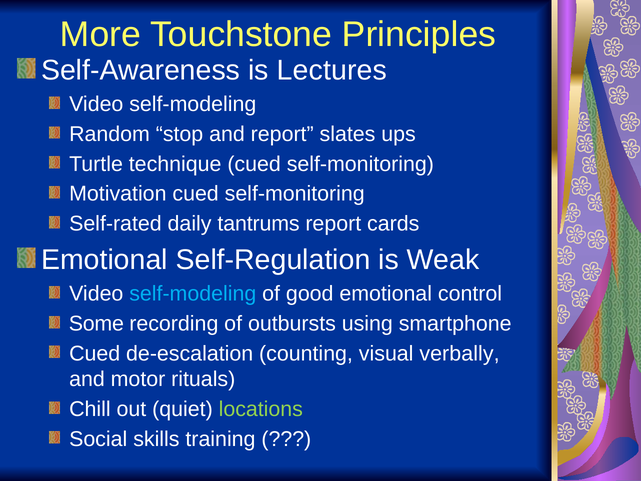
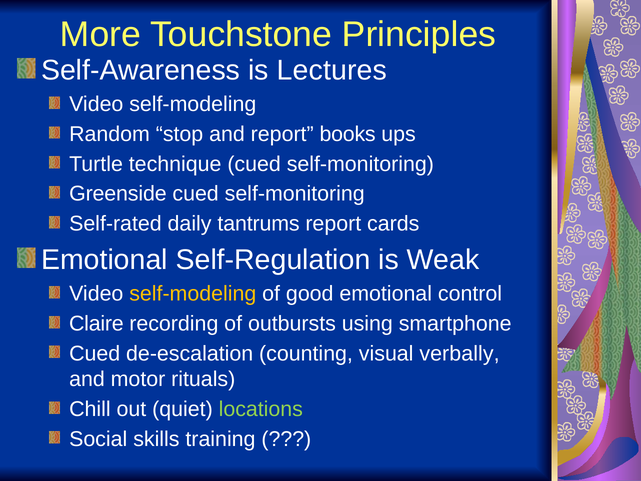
slates: slates -> books (348, 134)
Motivation: Motivation -> Greenside (118, 194)
self-modeling colour: light blue -> yellow (193, 293)
Some: Some -> Claire (96, 323)
